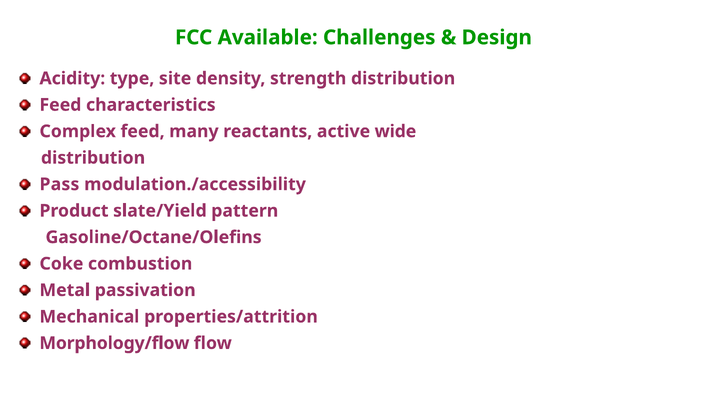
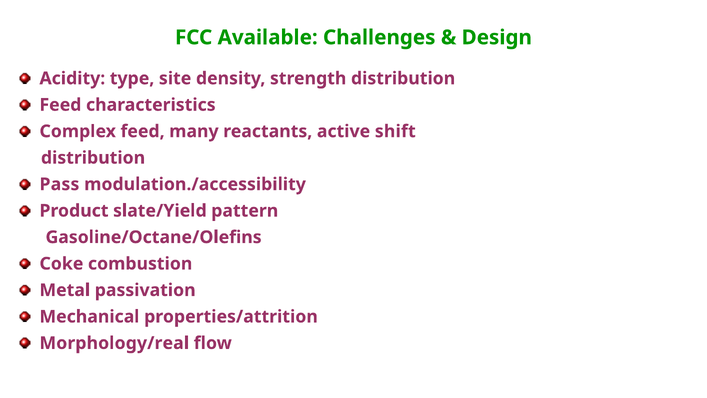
wide: wide -> shift (395, 131)
Morphology/flow: Morphology/flow -> Morphology/real (114, 343)
